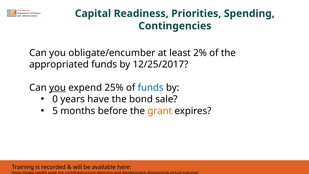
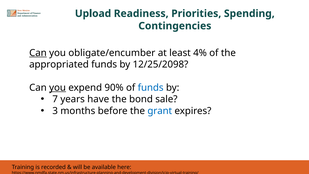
Capital: Capital -> Upload (93, 14)
Can underline: none -> present (38, 53)
2%: 2% -> 4% (200, 53)
12/25/2017: 12/25/2017 -> 12/25/2098 (160, 64)
25%: 25% -> 90% (114, 88)
0: 0 -> 7 (55, 99)
5: 5 -> 3 (55, 111)
grant colour: orange -> blue (160, 111)
